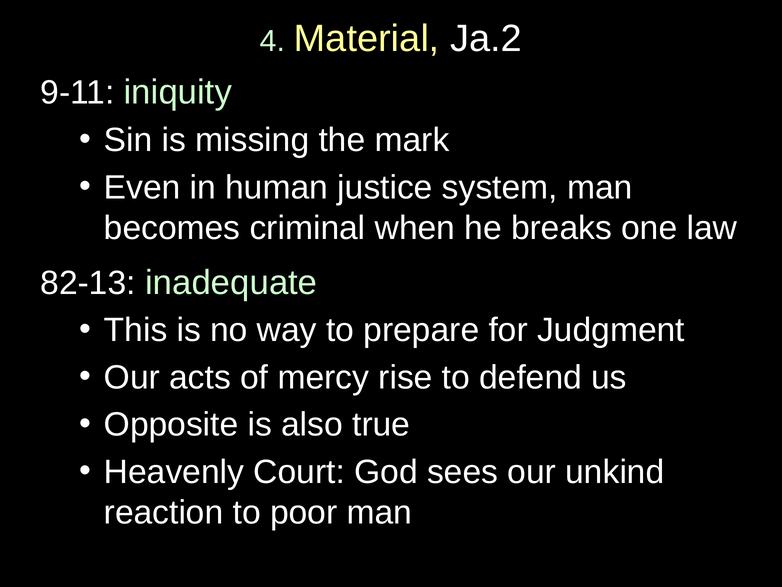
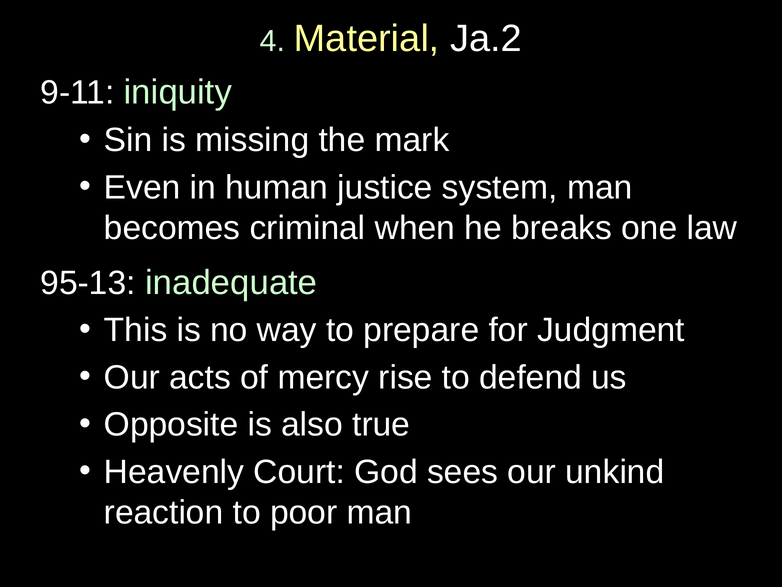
82-13: 82-13 -> 95-13 (88, 283)
